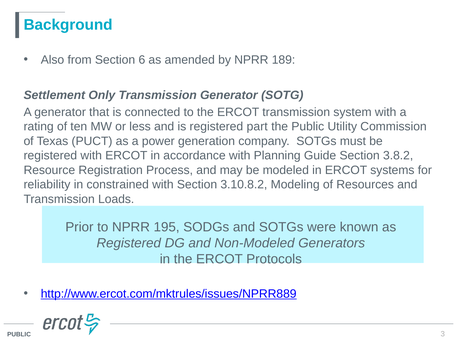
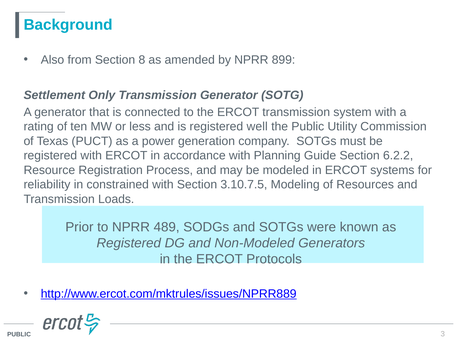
6: 6 -> 8 (142, 60)
189: 189 -> 899 (283, 60)
part: part -> well (257, 127)
3.8.2: 3.8.2 -> 6.2.2 (398, 156)
3.10.8.2: 3.10.8.2 -> 3.10.7.5 (244, 185)
195: 195 -> 489 (167, 227)
